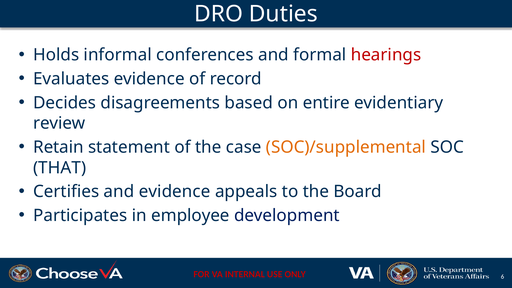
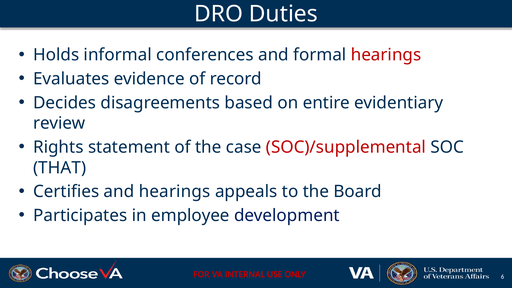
Retain: Retain -> Rights (58, 147)
SOC)/supplemental colour: orange -> red (346, 147)
and evidence: evidence -> hearings (175, 192)
